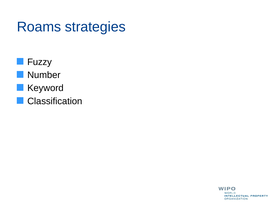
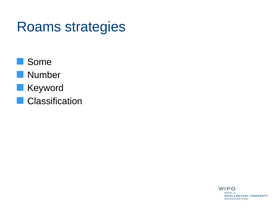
Fuzzy: Fuzzy -> Some (39, 62)
